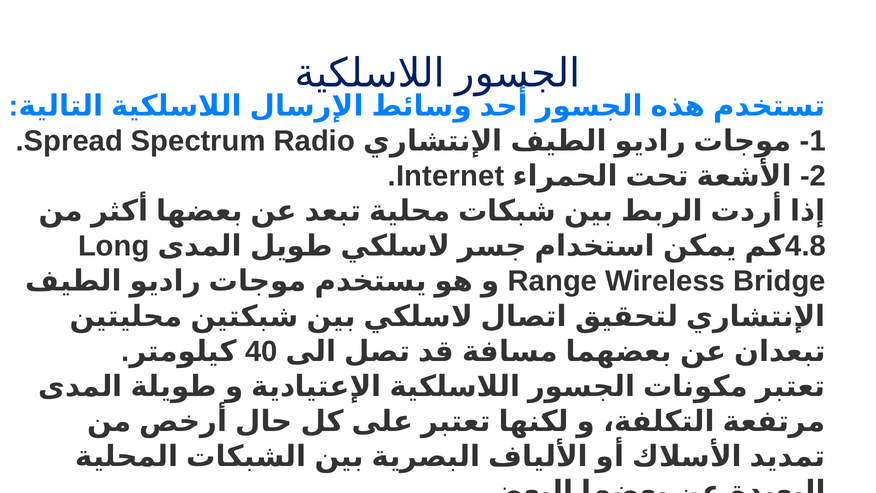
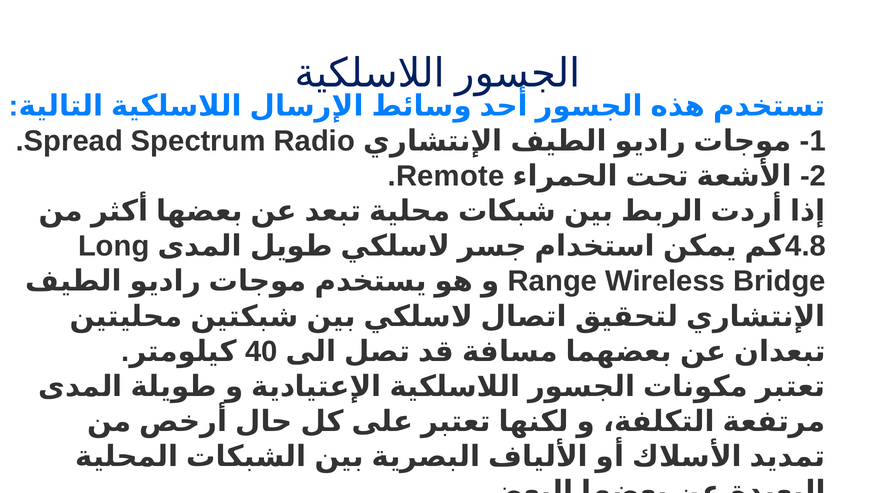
Internet: Internet -> Remote (450, 176)
